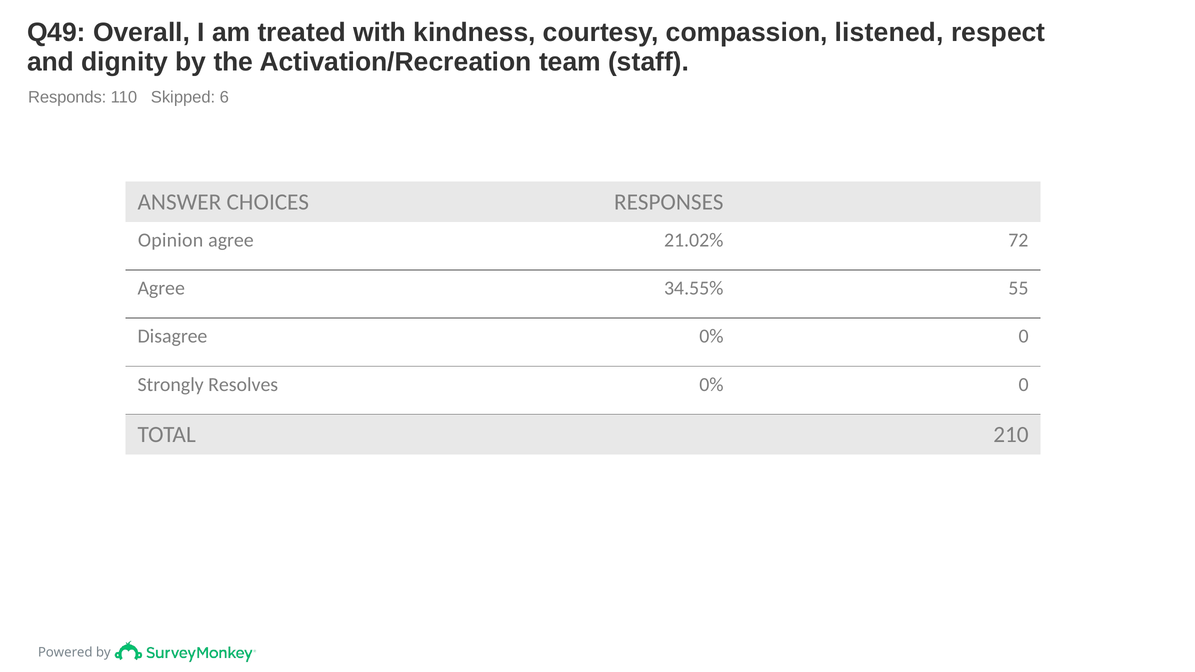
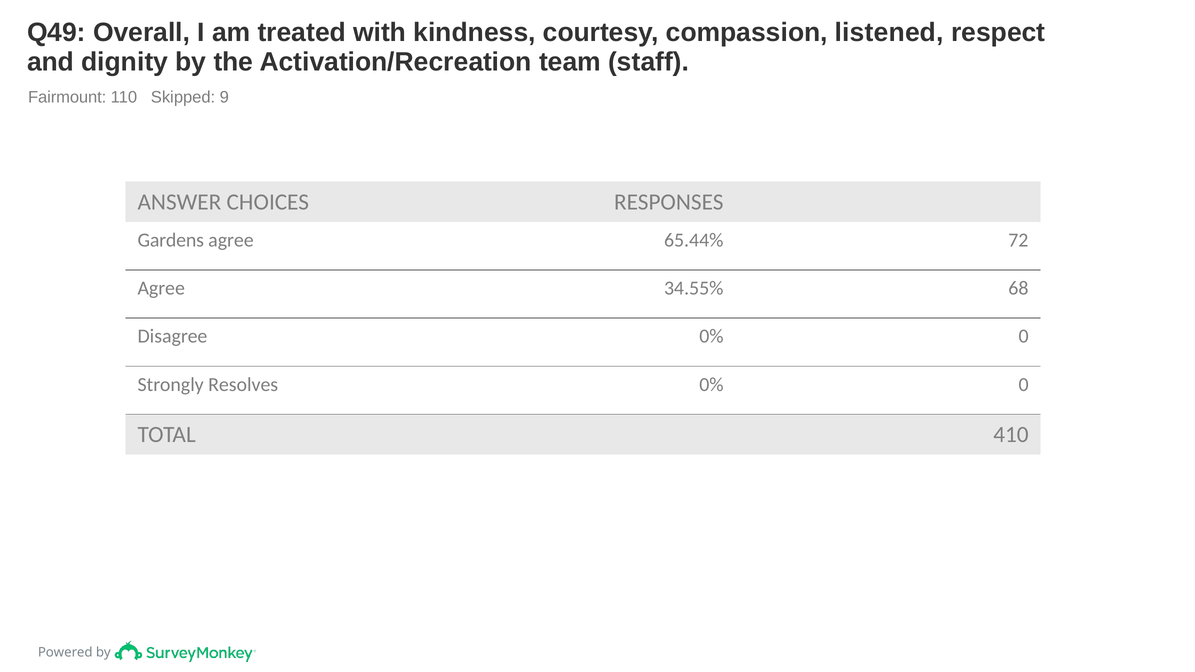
Responds: Responds -> Fairmount (67, 97)
6: 6 -> 9 (224, 97)
Opinion: Opinion -> Gardens (171, 240)
21.02%: 21.02% -> 65.44% (694, 240)
55: 55 -> 68 (1018, 288)
210: 210 -> 410 (1011, 435)
